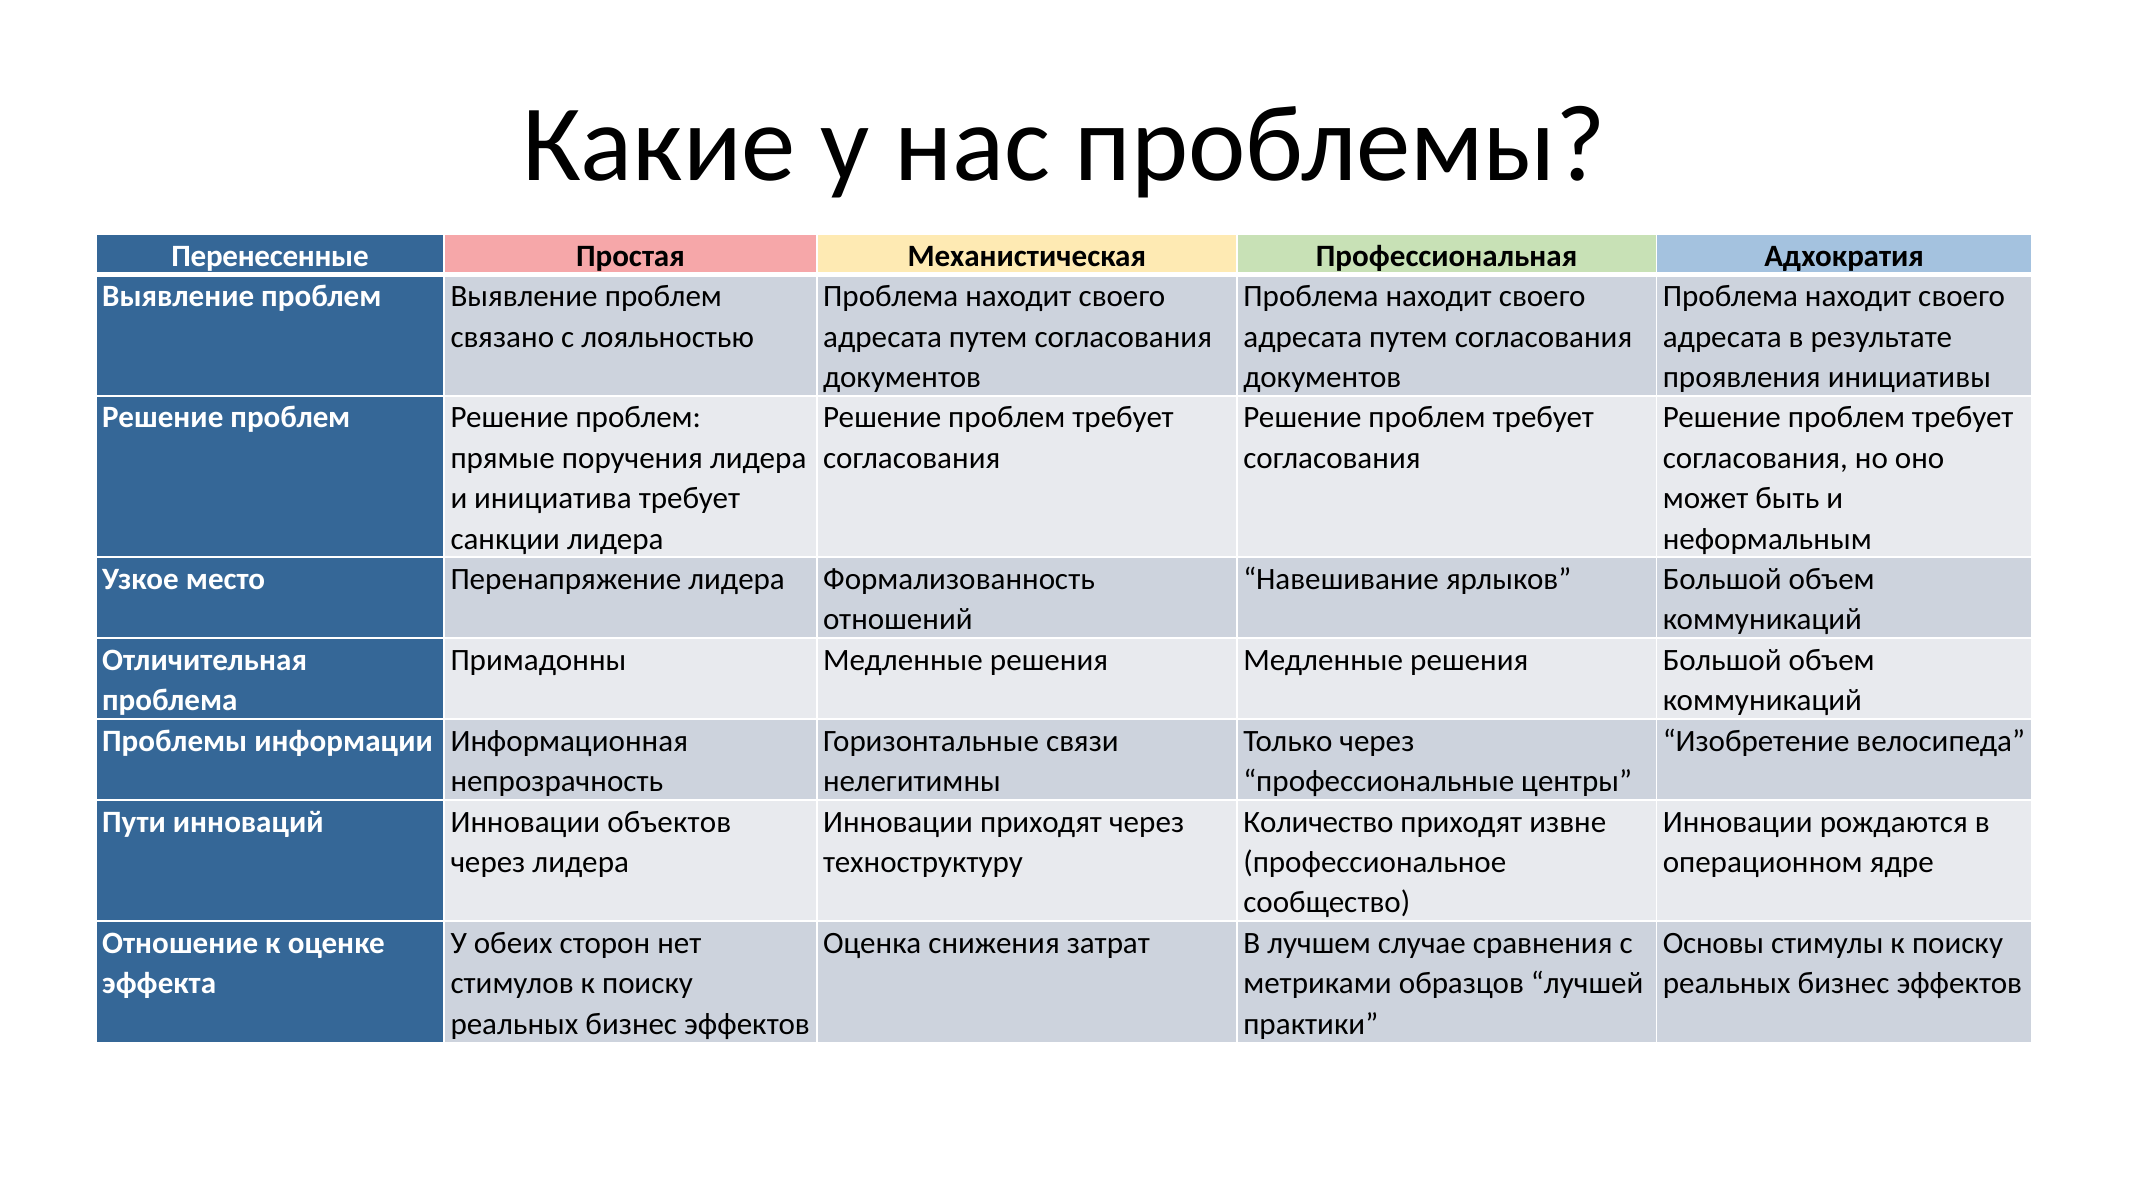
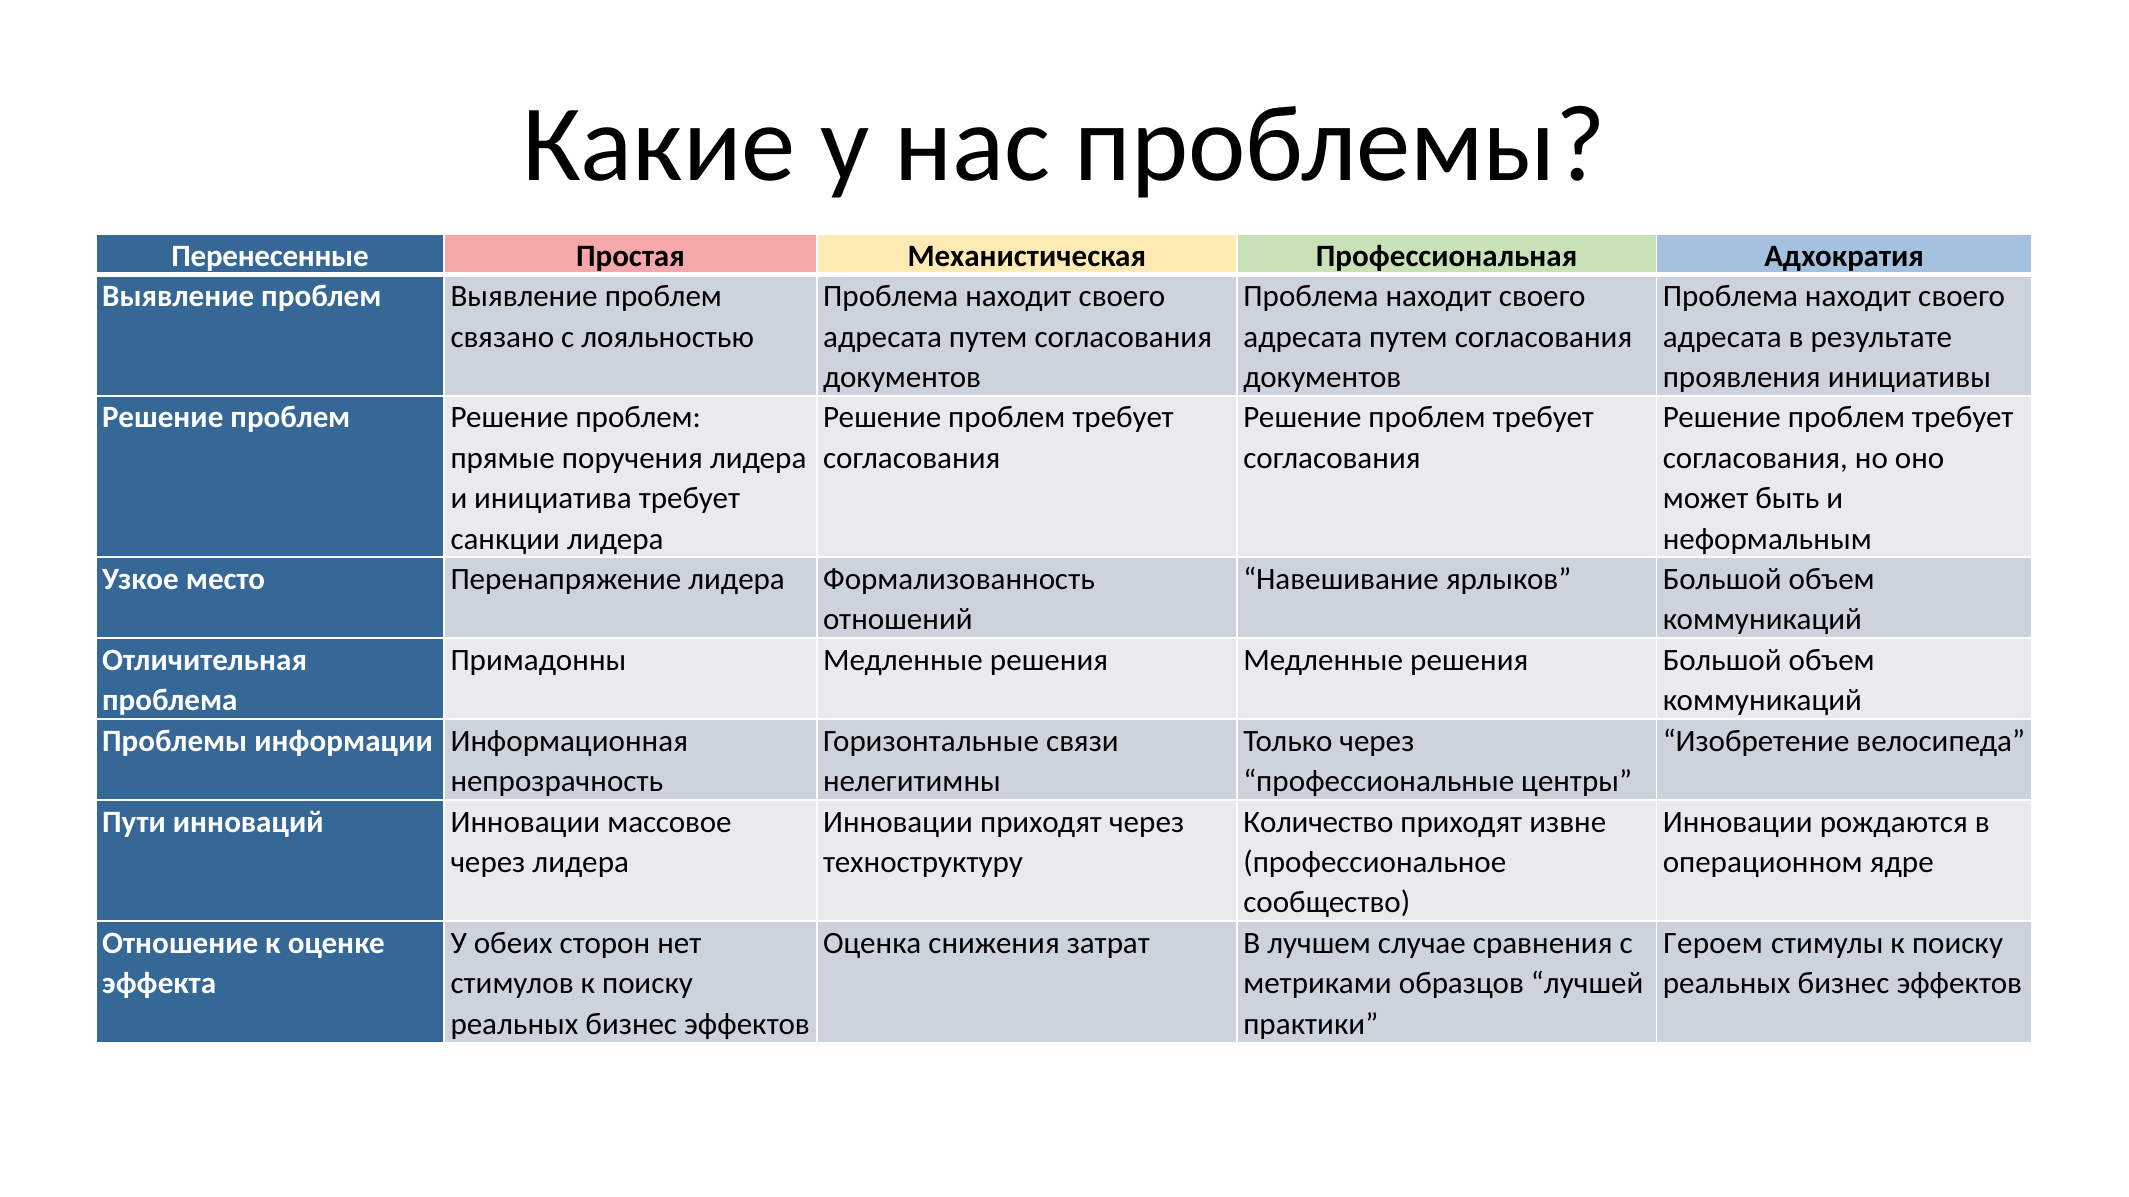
объектов: объектов -> массовое (669, 822)
Основы: Основы -> Героем (1713, 944)
